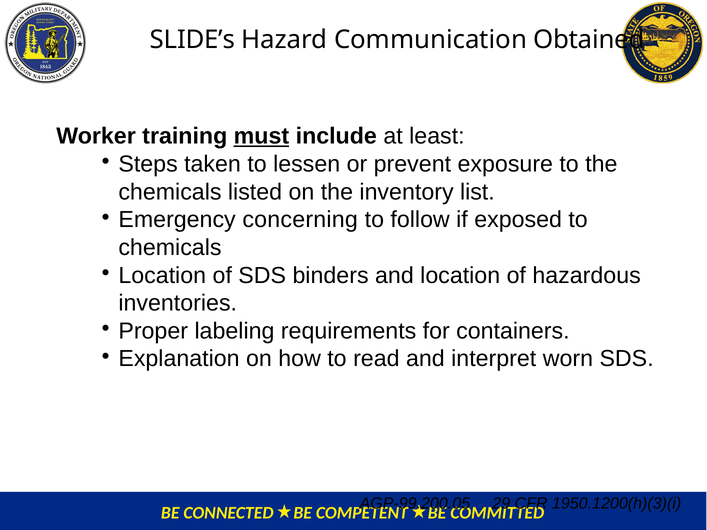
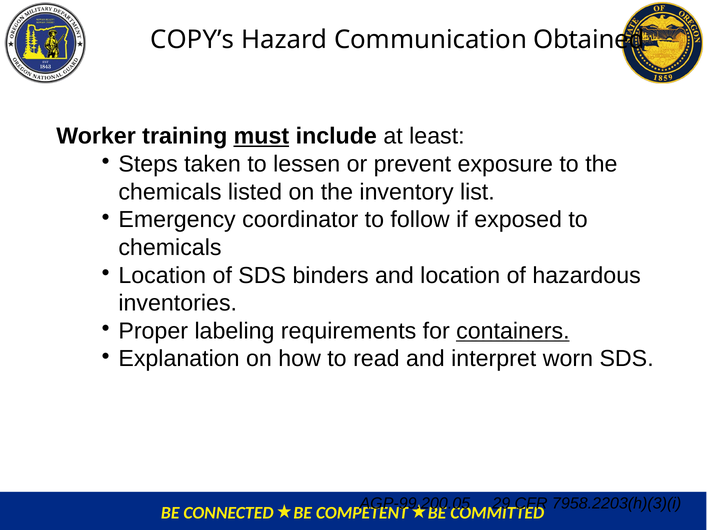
SLIDE’s: SLIDE’s -> COPY’s (192, 40)
concerning: concerning -> coordinator (300, 220)
containers underline: none -> present (513, 331)
1950.1200(h)(3)(i: 1950.1200(h)(3)(i -> 7958.2203(h)(3)(i (617, 504)
